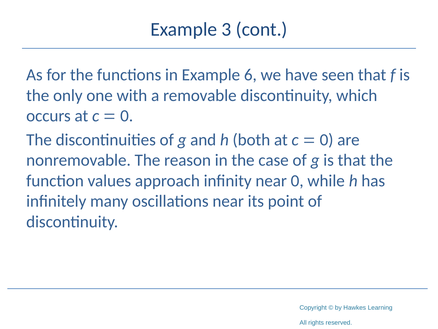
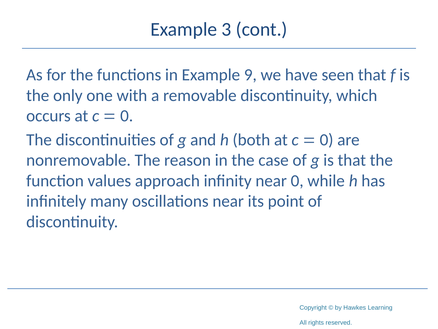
6: 6 -> 9 (250, 75)
